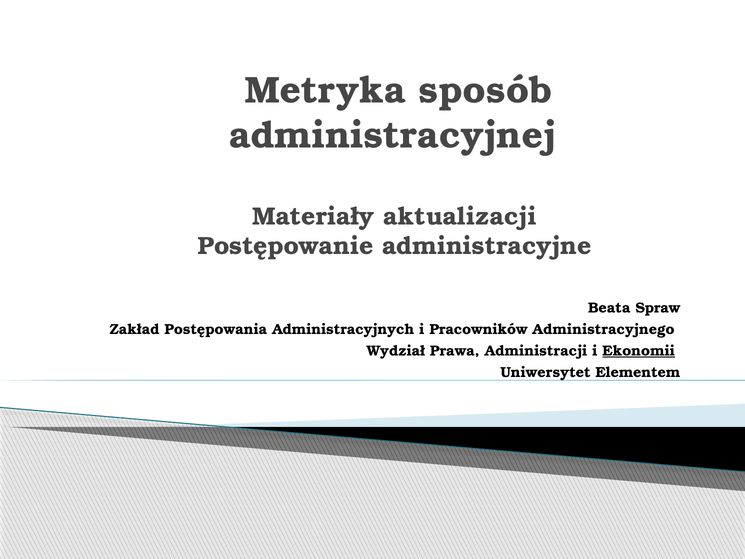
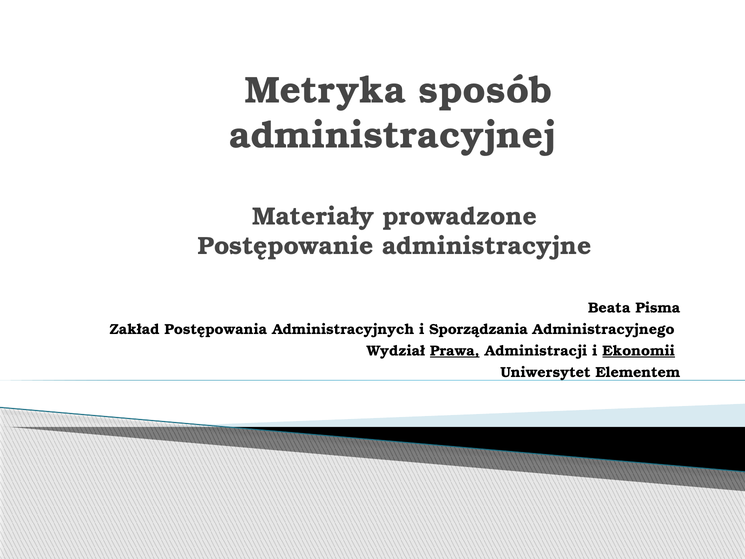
aktualizacji: aktualizacji -> prowadzone (460, 216)
Spraw: Spraw -> Pisma (658, 308)
Pracowników: Pracowników -> Sporządzania (479, 329)
Prawa underline: none -> present (455, 351)
